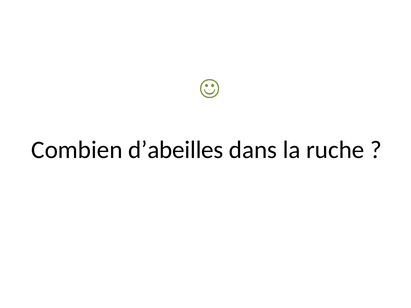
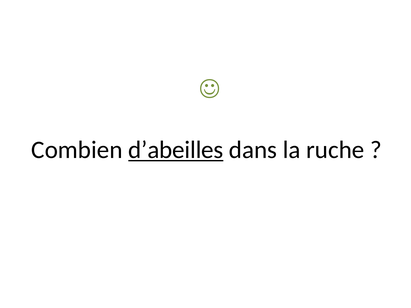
d’abeilles underline: none -> present (176, 150)
